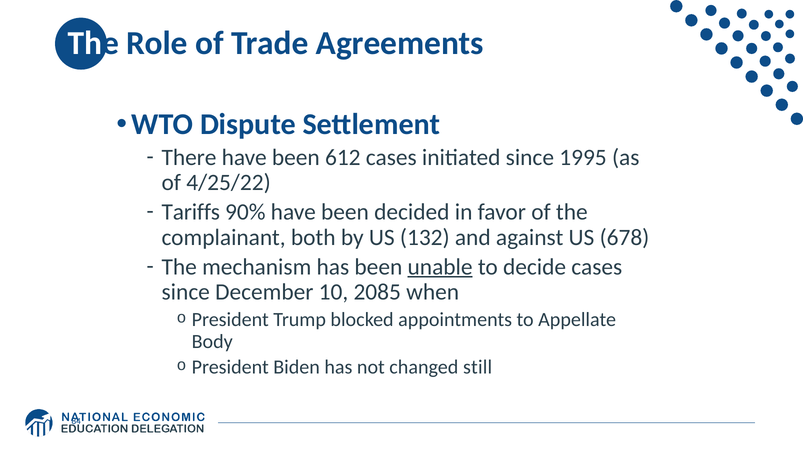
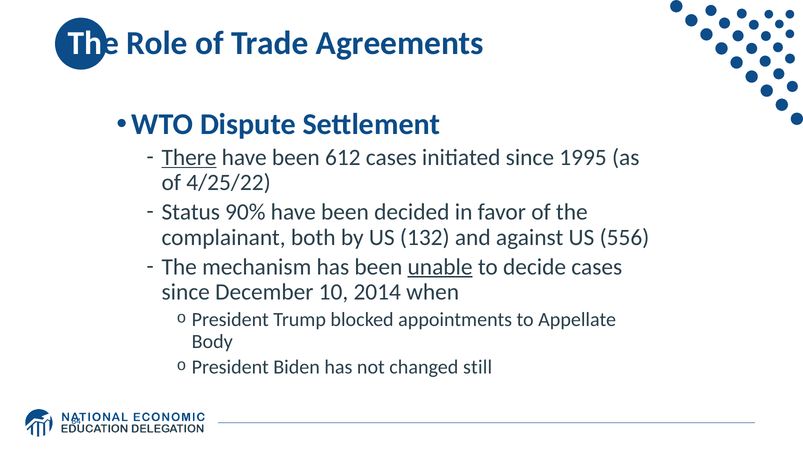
There underline: none -> present (189, 157)
Tariffs: Tariffs -> Status (191, 212)
678: 678 -> 556 (624, 237)
2085: 2085 -> 2014 (377, 292)
